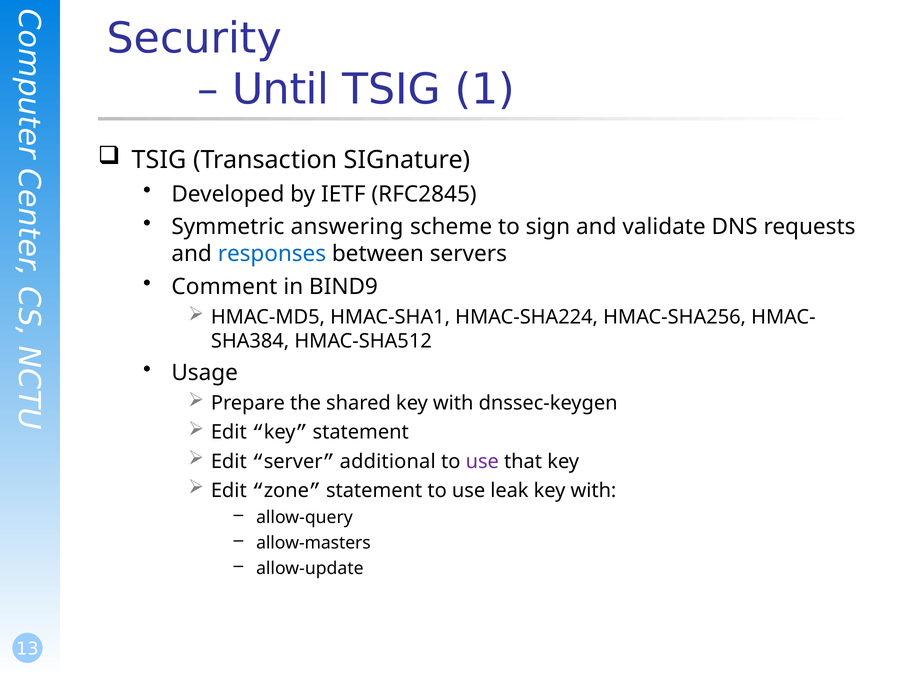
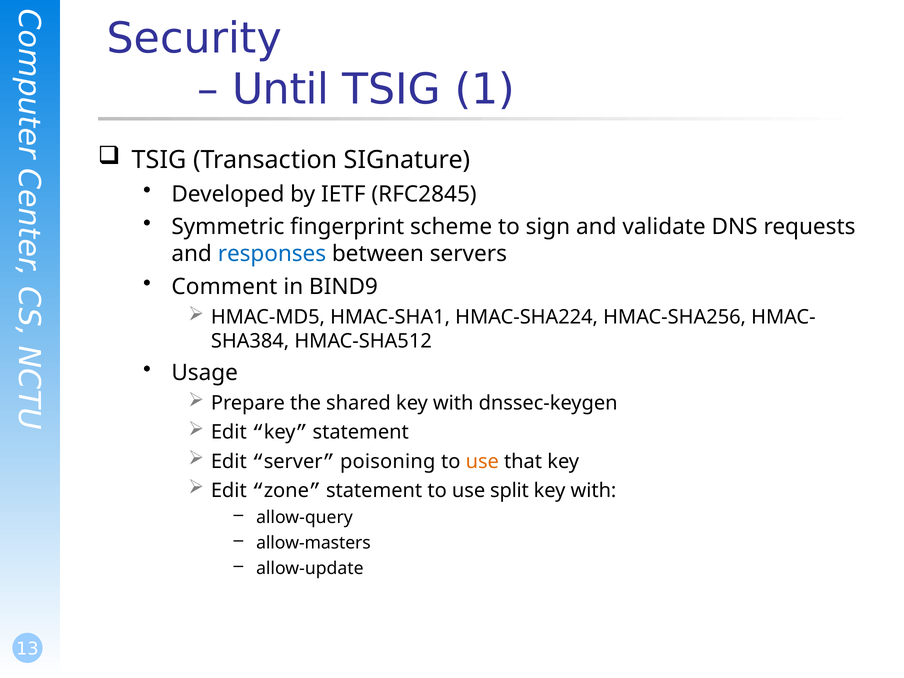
answering: answering -> fingerprint (347, 227)
additional: additional -> poisoning (388, 461)
use colour: purple -> orange (482, 461)
leak: leak -> split (509, 491)
